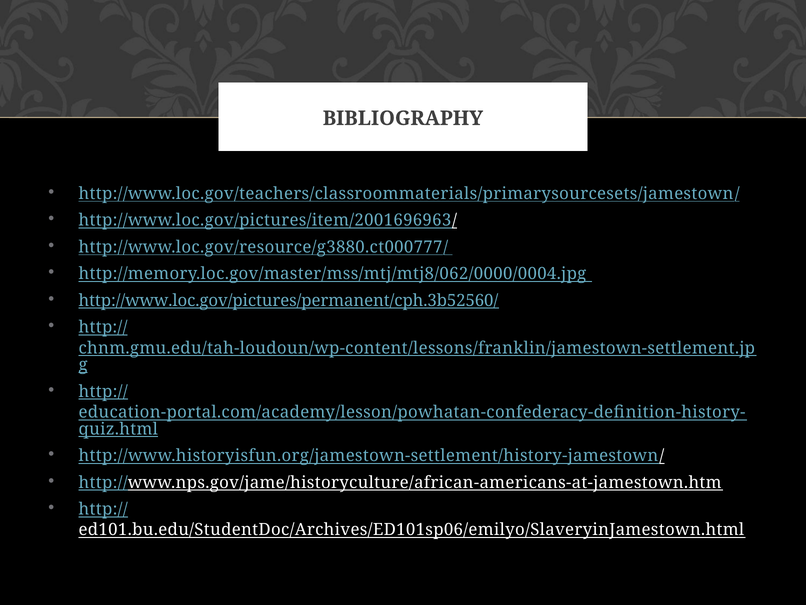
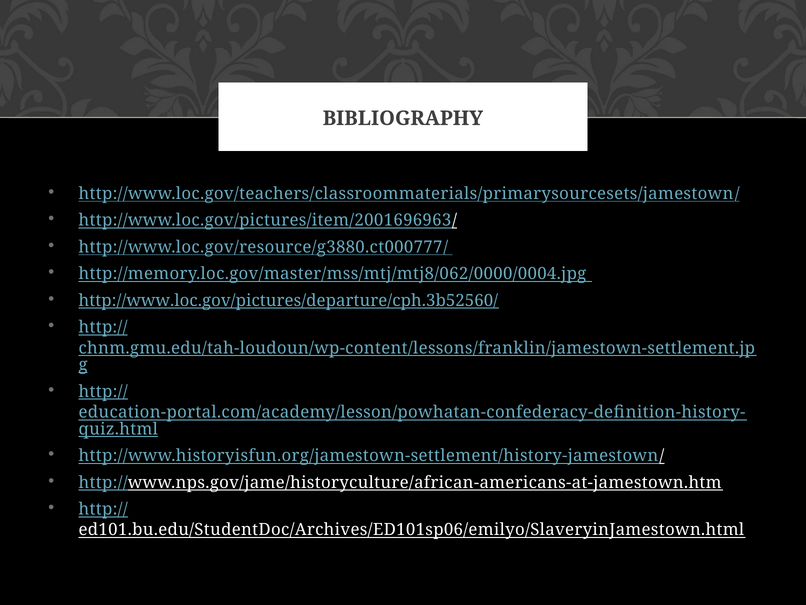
http://www.loc.gov/pictures/permanent/cph.3b52560/: http://www.loc.gov/pictures/permanent/cph.3b52560/ -> http://www.loc.gov/pictures/departure/cph.3b52560/ (288, 300)
